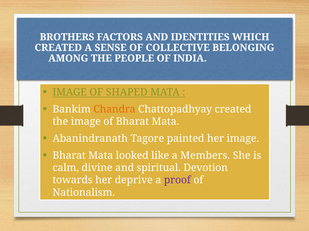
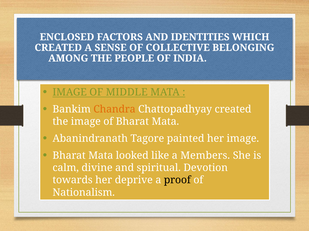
BROTHERS: BROTHERS -> ENCLOSED (67, 37)
SHAPED: SHAPED -> MIDDLE (127, 93)
proof colour: purple -> black (177, 181)
